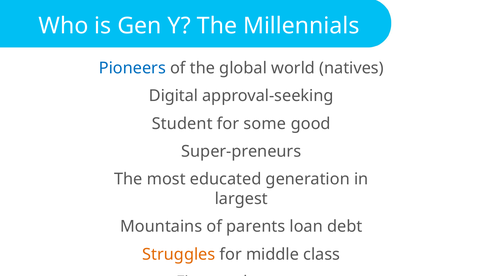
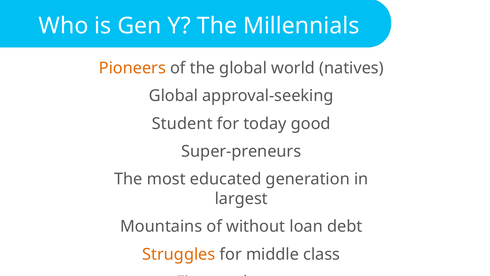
Pioneers colour: blue -> orange (132, 68)
Digital: Digital -> Global (173, 96)
some: some -> today (265, 124)
parents: parents -> without (256, 226)
